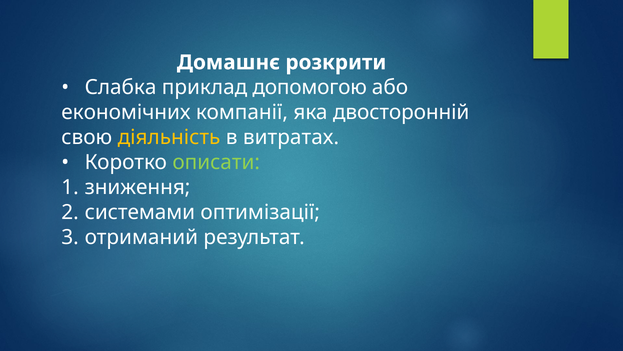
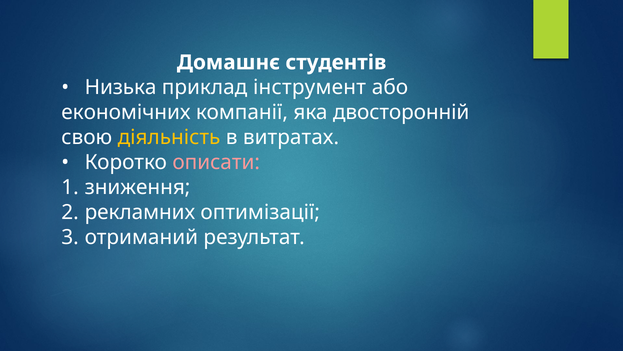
розкрити: розкрити -> студентів (336, 62)
Слабка: Слабка -> Низька (121, 87)
допомогою: допомогою -> інструмент (309, 87)
описати colour: light green -> pink (216, 162)
системами: системами -> рекламних (140, 212)
